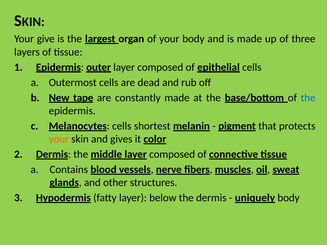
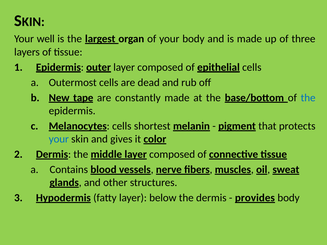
give: give -> well (46, 39)
your colour: orange -> blue (59, 139)
uniquely: uniquely -> provides (255, 198)
